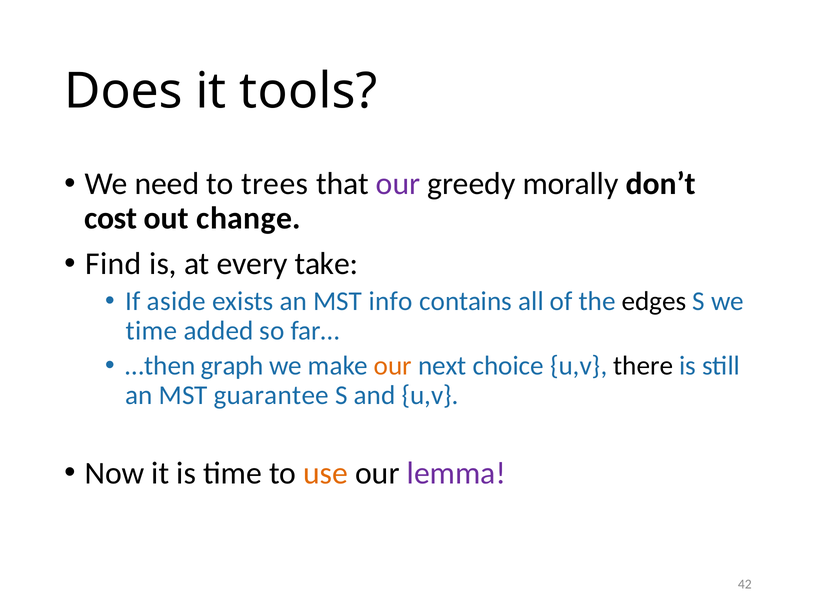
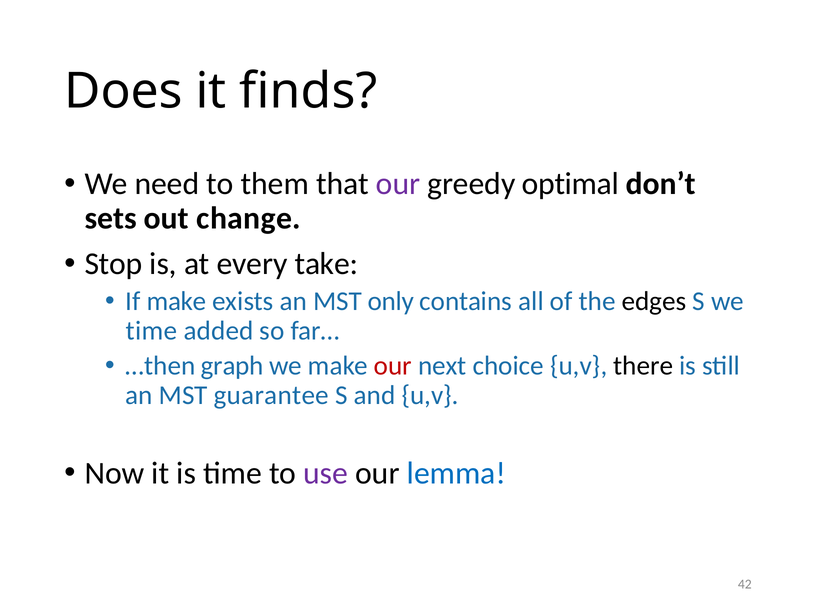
tools: tools -> finds (308, 91)
trees: trees -> them (275, 184)
morally: morally -> optimal (571, 184)
cost: cost -> sets (111, 218)
Find: Find -> Stop (114, 264)
If aside: aside -> make (177, 301)
info: info -> only (391, 301)
our colour: orange -> red (393, 366)
use colour: orange -> purple (326, 473)
lemma colour: purple -> blue (456, 473)
